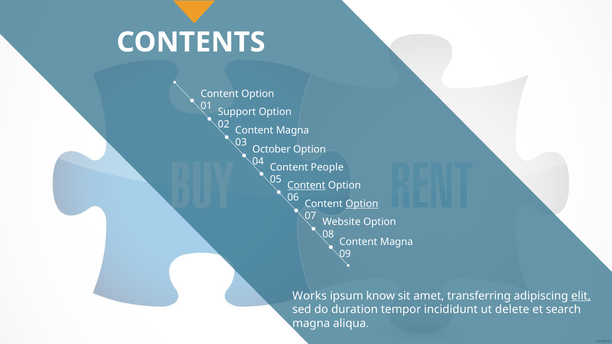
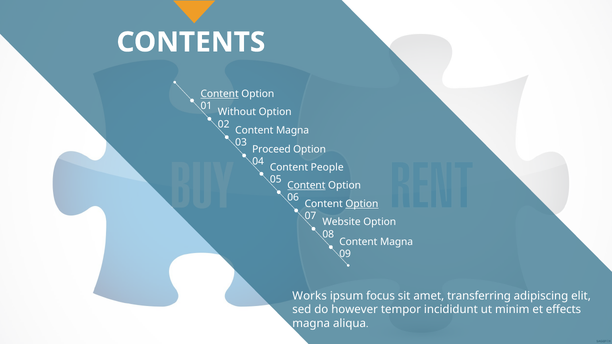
Content underline: none -> present (220, 94)
Support: Support -> Without (237, 112)
October: October -> Proceed (271, 149)
know: know -> focus (381, 296)
elit underline: present -> none (581, 296)
duration: duration -> however (355, 310)
delete: delete -> minim (512, 310)
search: search -> effects (563, 310)
